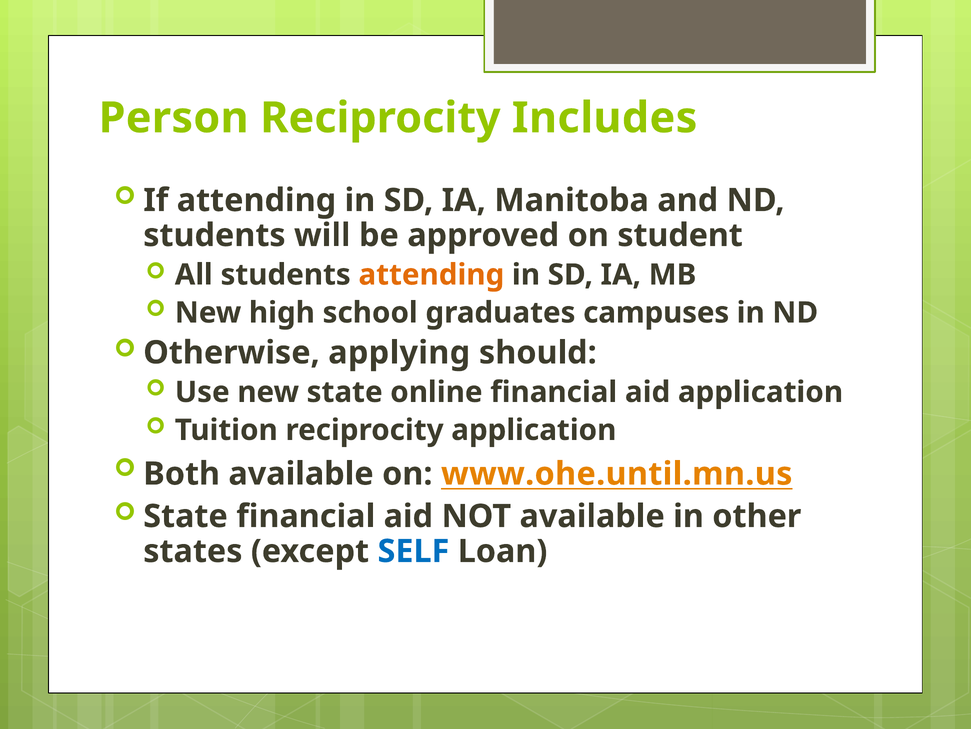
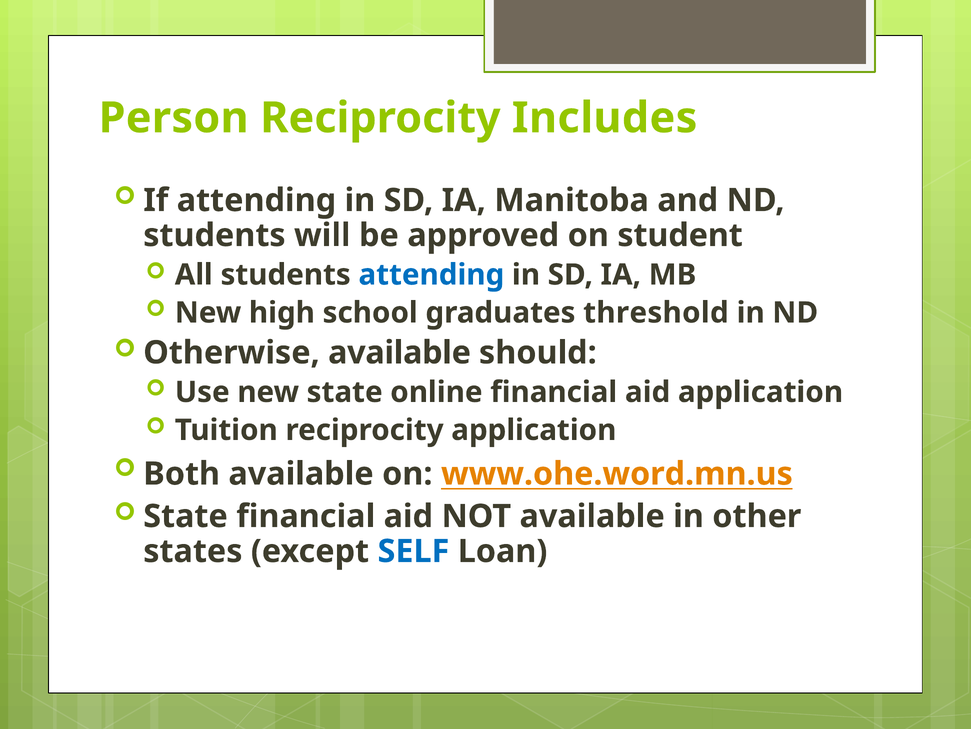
attending colour: orange -> blue (431, 275)
campuses: campuses -> threshold (656, 312)
Otherwise applying: applying -> available (400, 352)
www.ohe.until.mn.us: www.ohe.until.mn.us -> www.ohe.word.mn.us (617, 473)
